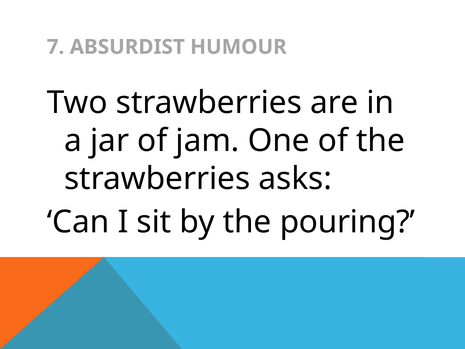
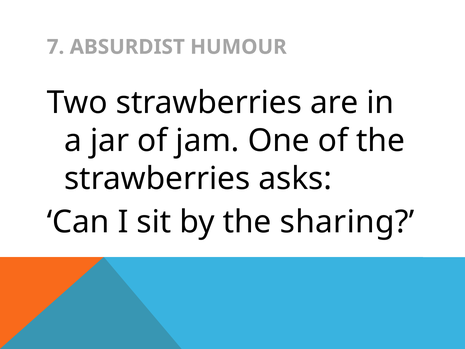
pouring: pouring -> sharing (347, 222)
